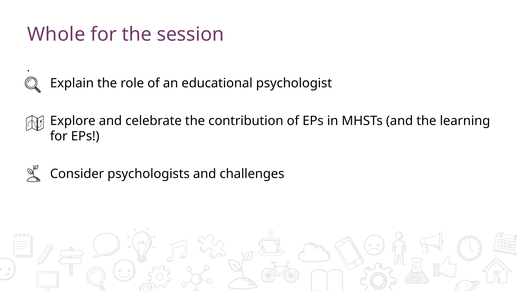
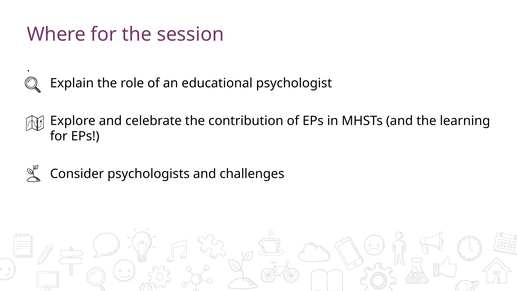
Whole: Whole -> Where (56, 34)
